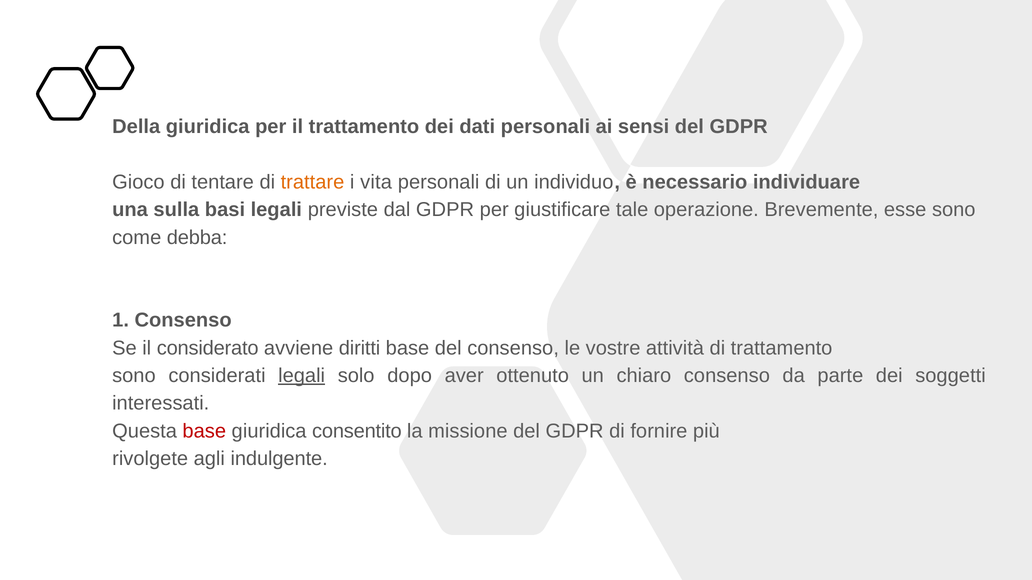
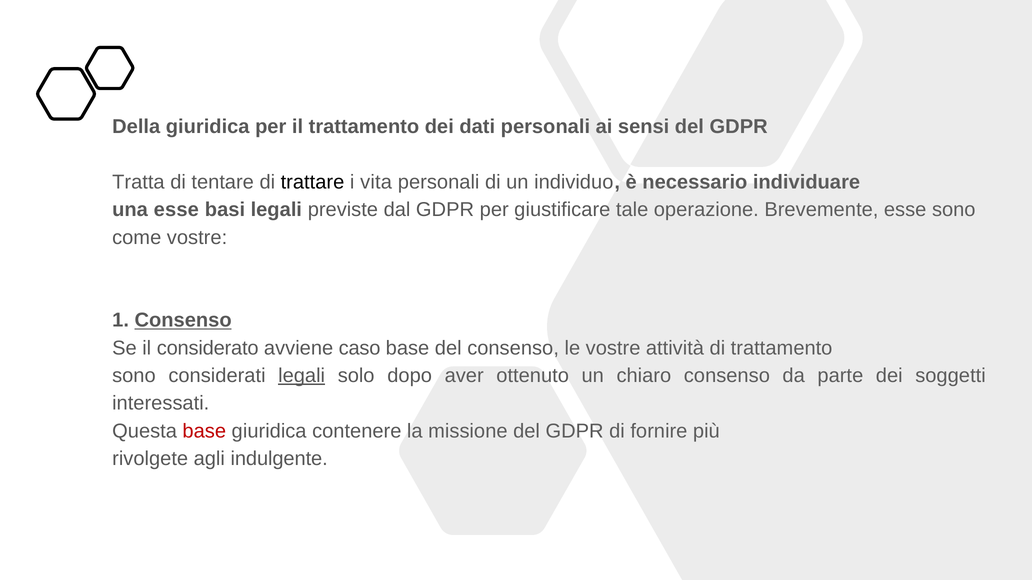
Gioco: Gioco -> Tratta (138, 182)
trattare colour: orange -> black (312, 182)
una sulla: sulla -> esse (176, 210)
come debba: debba -> vostre (197, 238)
Consenso underline: none -> present (183, 321)
diritti: diritti -> caso (360, 348)
consentito: consentito -> contenere (357, 431)
